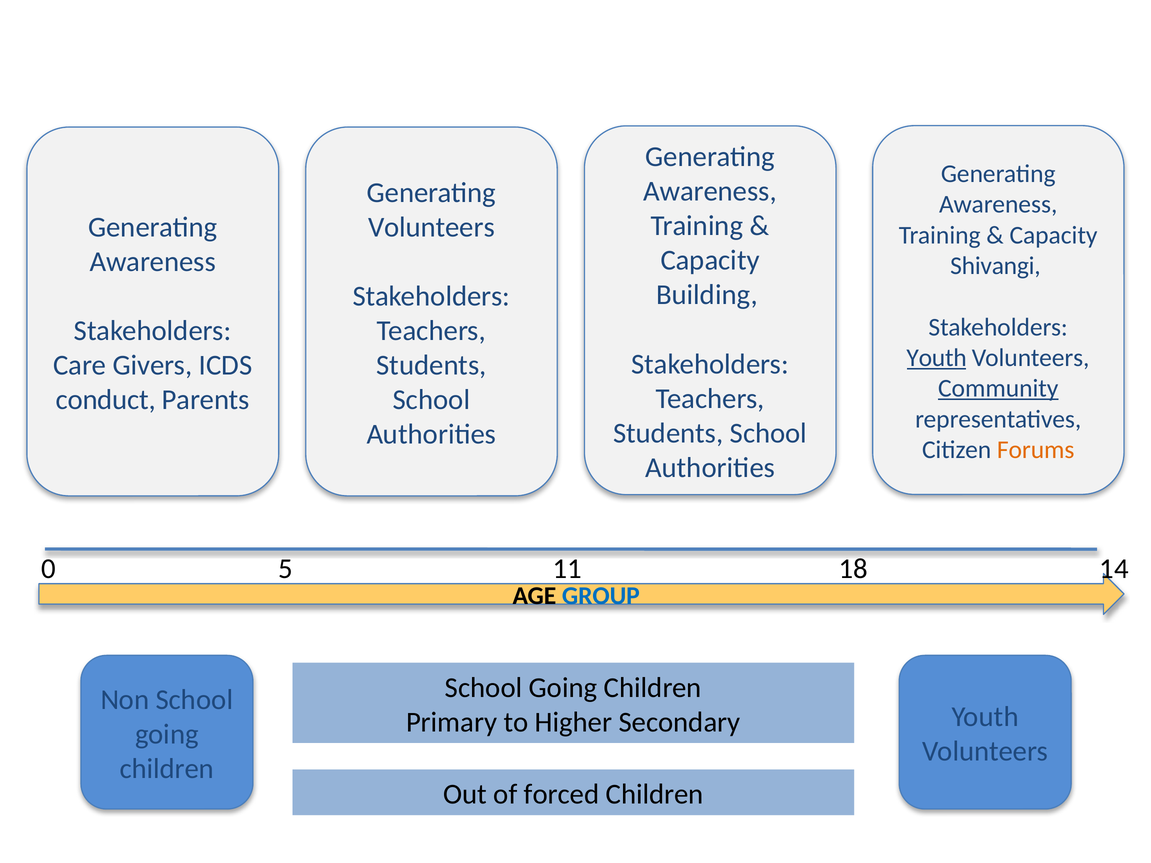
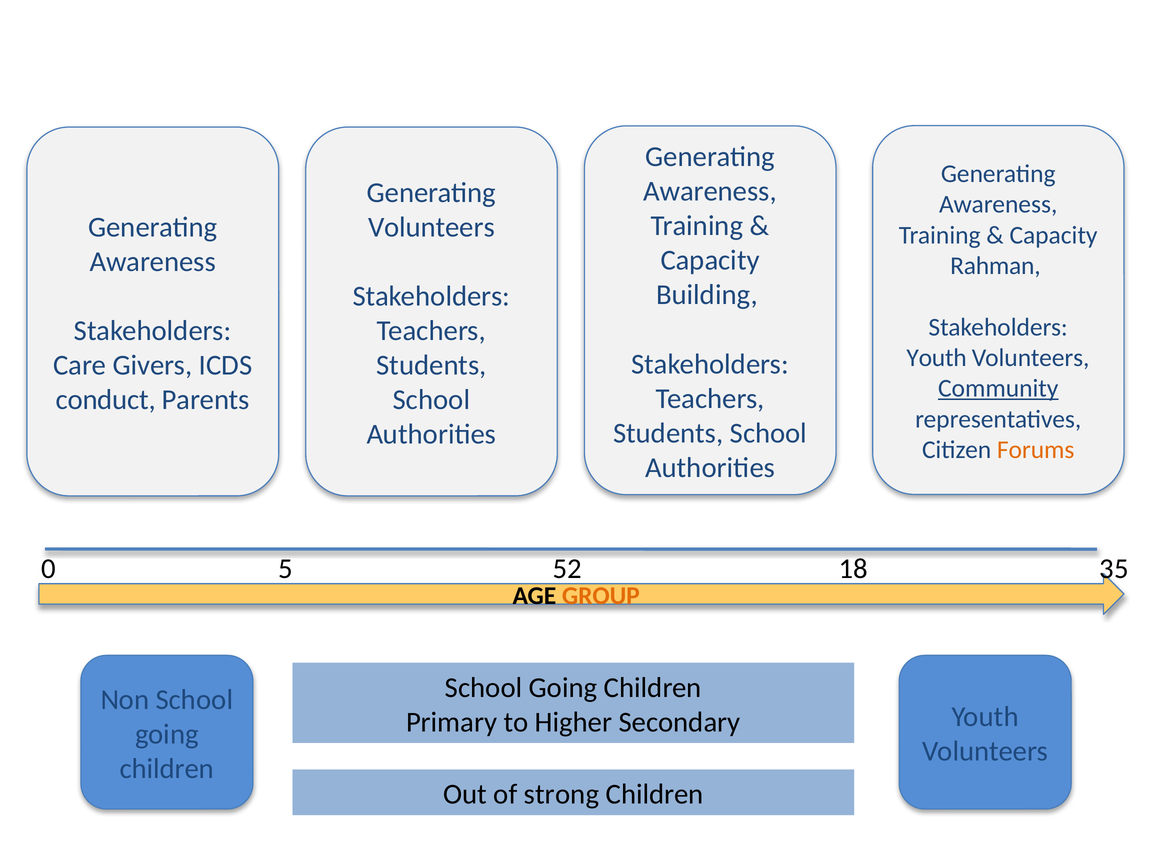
Shivangi: Shivangi -> Rahman (995, 266)
Youth underline: present -> none (937, 358)
11: 11 -> 52 (567, 569)
14: 14 -> 35 (1114, 569)
GROUP colour: blue -> orange (601, 596)
forced: forced -> strong (561, 795)
